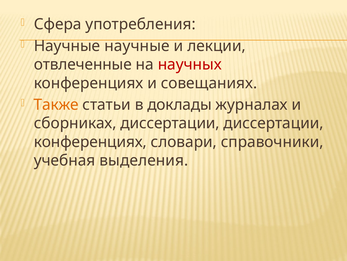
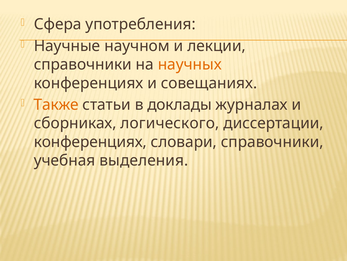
Научные научные: научные -> научном (137, 46)
отвлеченные: отвлеченные -> справочники (83, 64)
научных colour: red -> orange (190, 64)
сборниках диссертации: диссертации -> логического (170, 123)
